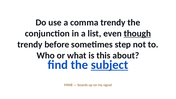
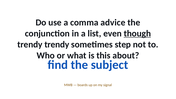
comma trendy: trendy -> advice (113, 22)
trendy before: before -> trendy (57, 44)
subject underline: present -> none (110, 65)
